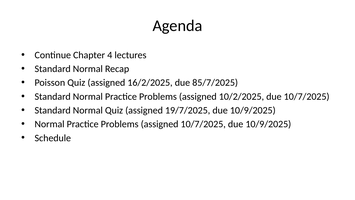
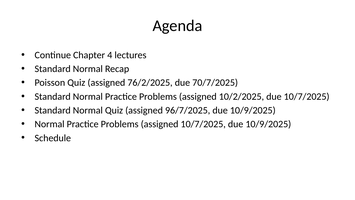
16/2/2025: 16/2/2025 -> 76/2/2025 (150, 83)
85/7/2025: 85/7/2025 -> 70/7/2025 (215, 83)
19/7/2025: 19/7/2025 -> 96/7/2025 (188, 110)
